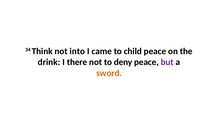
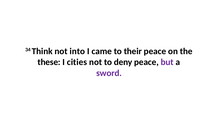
child: child -> their (133, 51)
drink: drink -> these (49, 62)
there: there -> cities (77, 62)
sword colour: orange -> purple (109, 73)
